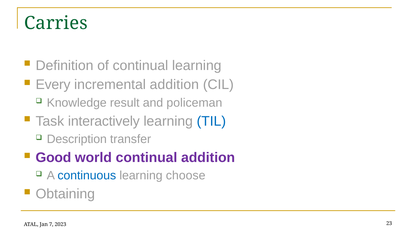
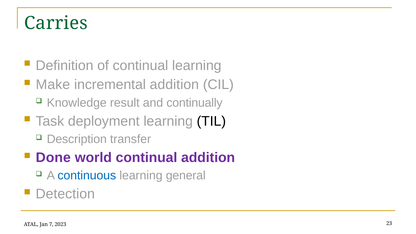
Every: Every -> Make (53, 85)
policeman: policeman -> continually (194, 103)
interactively: interactively -> deployment (104, 121)
TIL colour: blue -> black (211, 121)
Good: Good -> Done (53, 158)
choose: choose -> general (186, 176)
Obtaining: Obtaining -> Detection (65, 194)
